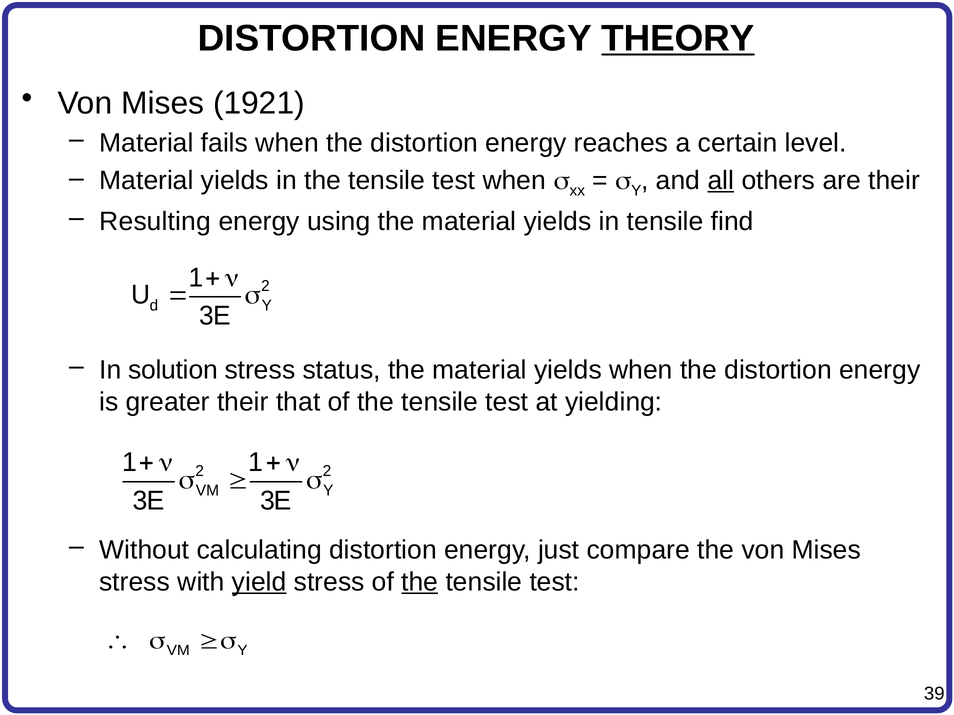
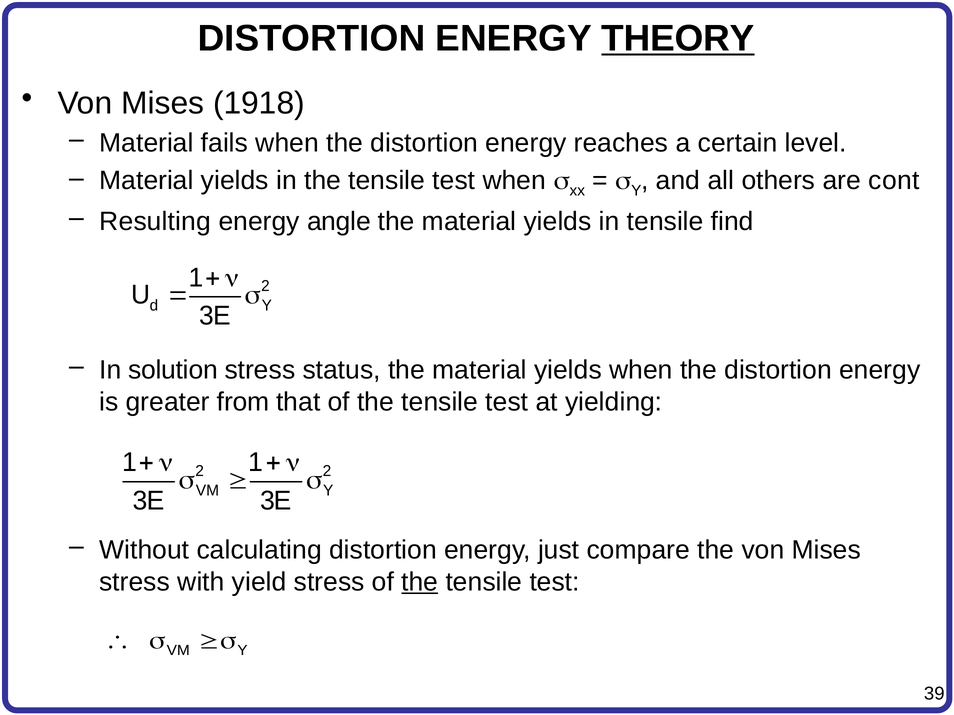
1921: 1921 -> 1918 (259, 103)
all underline: present -> none (721, 180)
are their: their -> cont (894, 180)
using: using -> angle (339, 222)
greater their: their -> from (243, 402)
yield underline: present -> none (259, 582)
